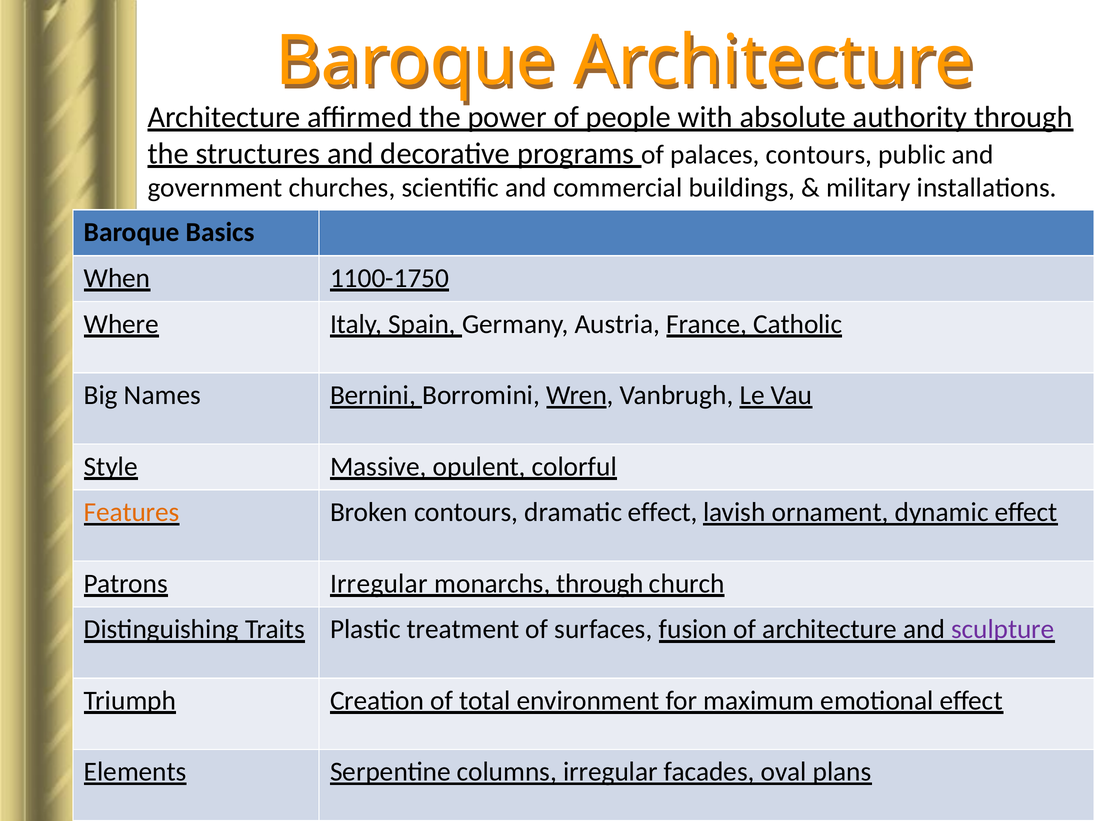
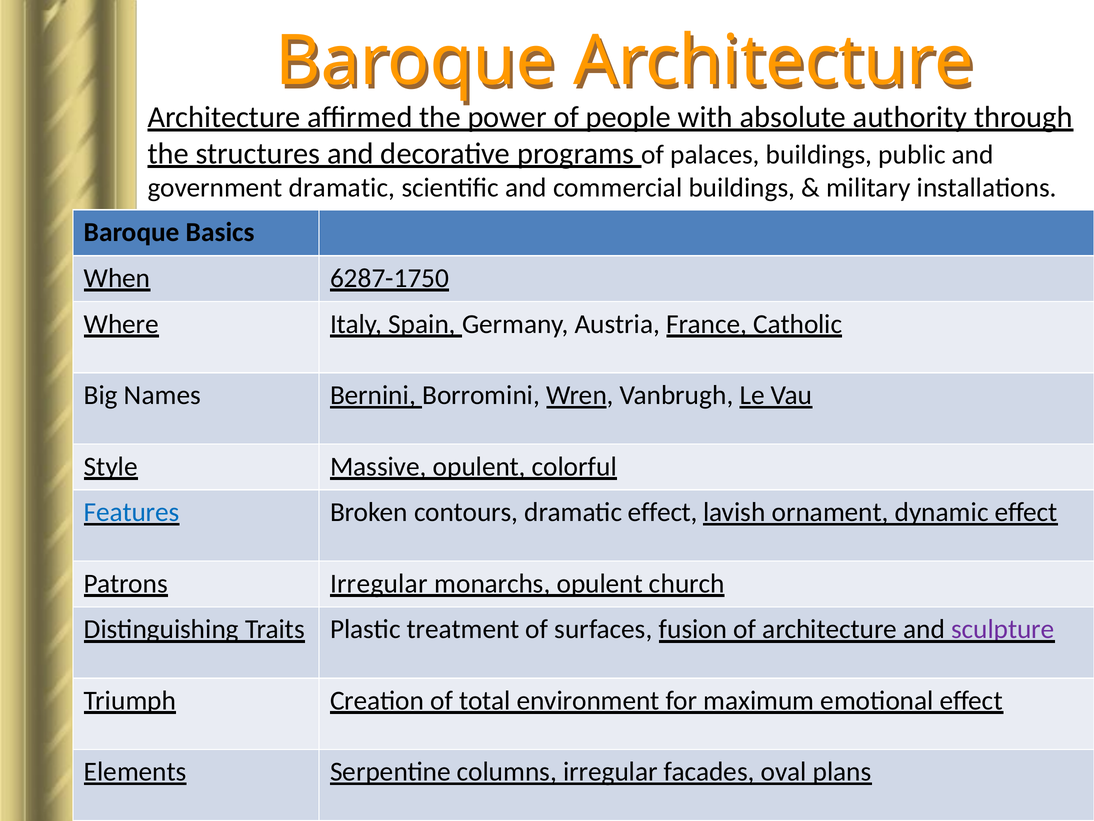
palaces contours: contours -> buildings (819, 154)
government churches: churches -> dramatic (342, 188)
1100-1750: 1100-1750 -> 6287-1750 (390, 278)
Features colour: orange -> blue (132, 512)
monarchs through: through -> opulent (600, 583)
